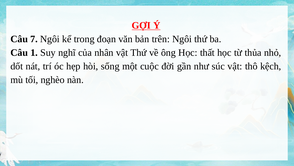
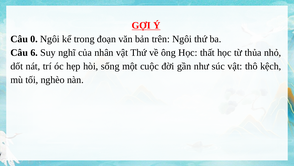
7: 7 -> 0 (34, 39)
1: 1 -> 6 (34, 52)
